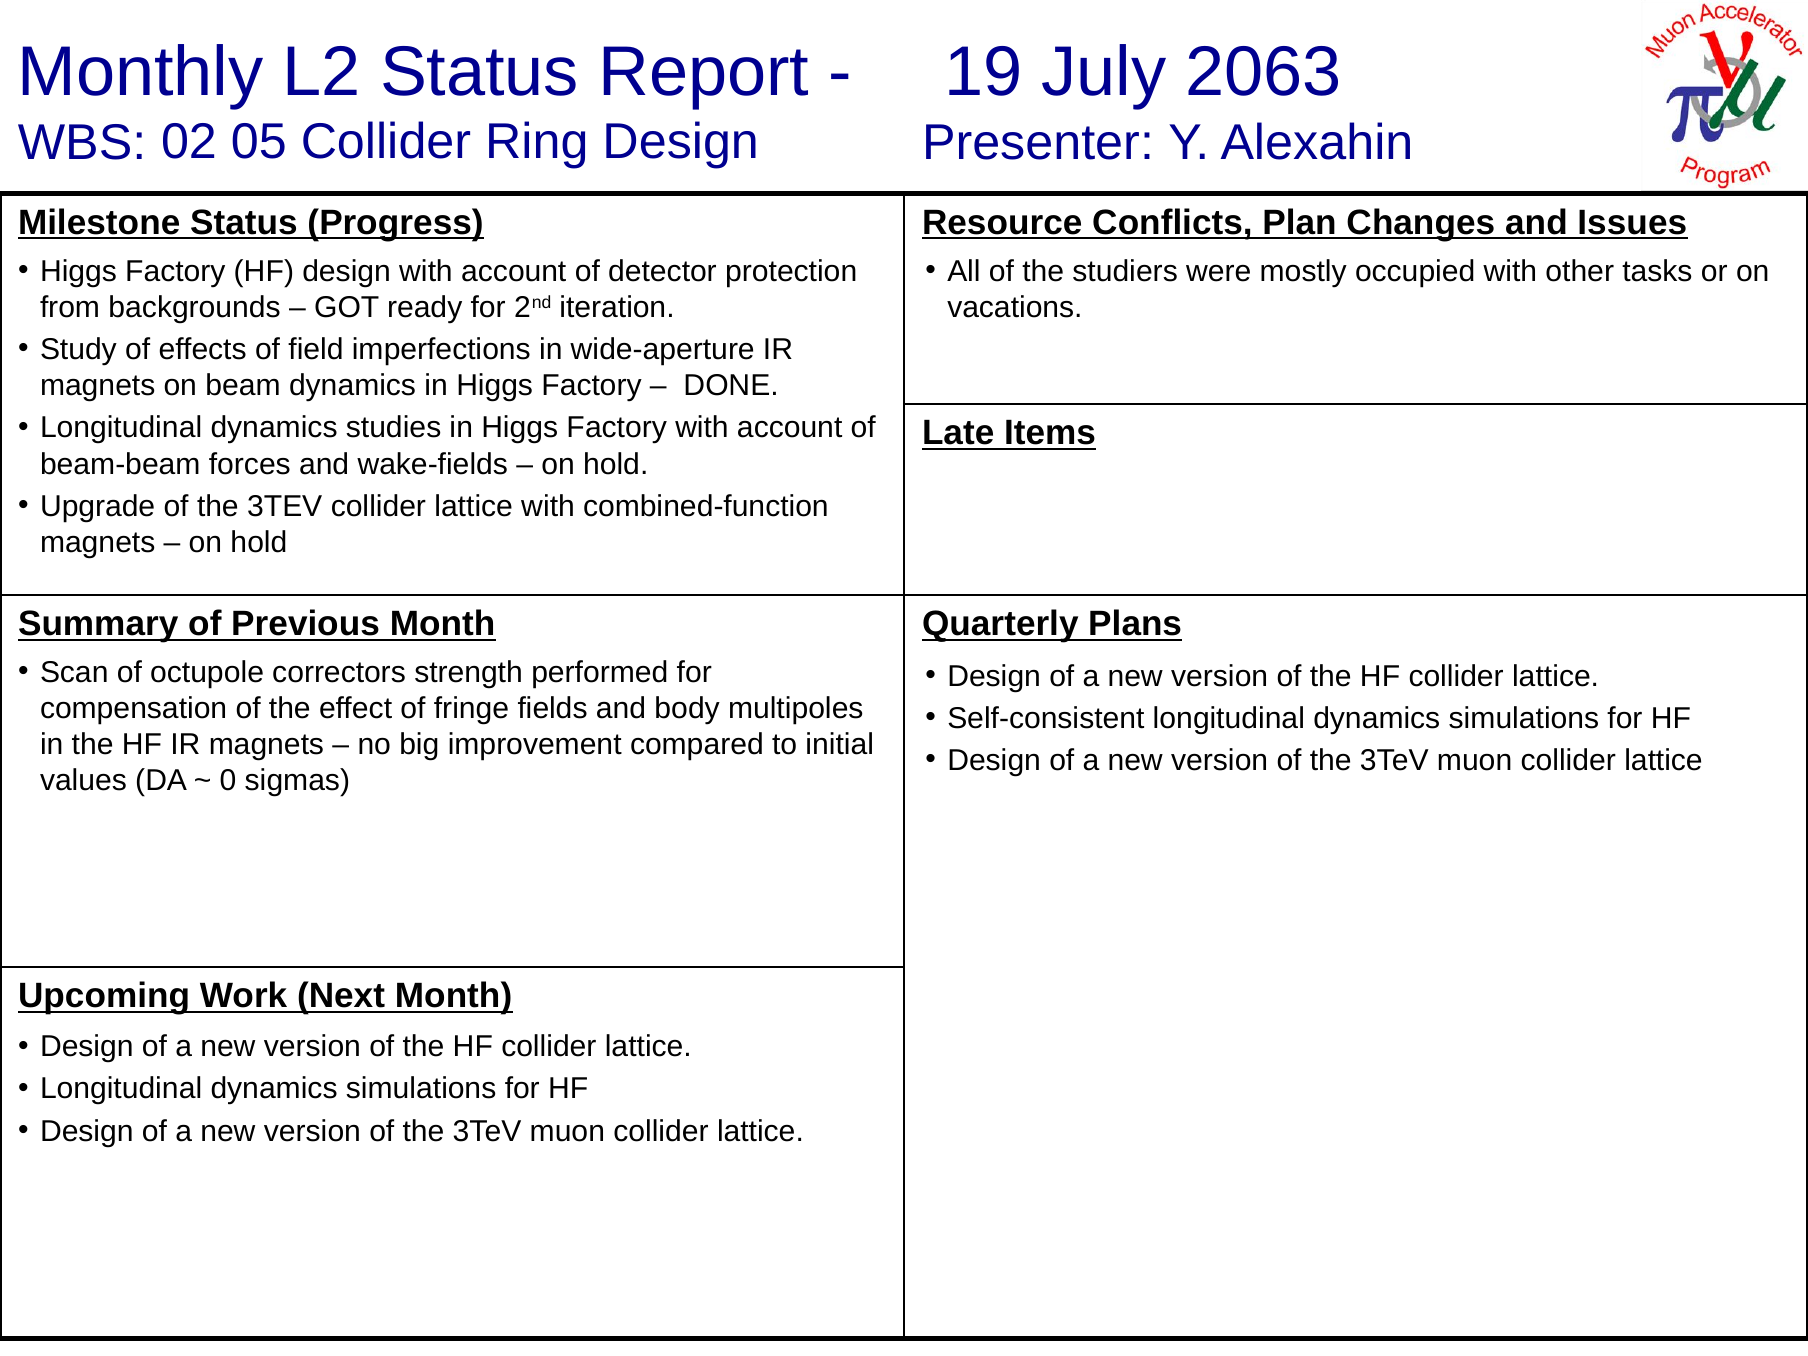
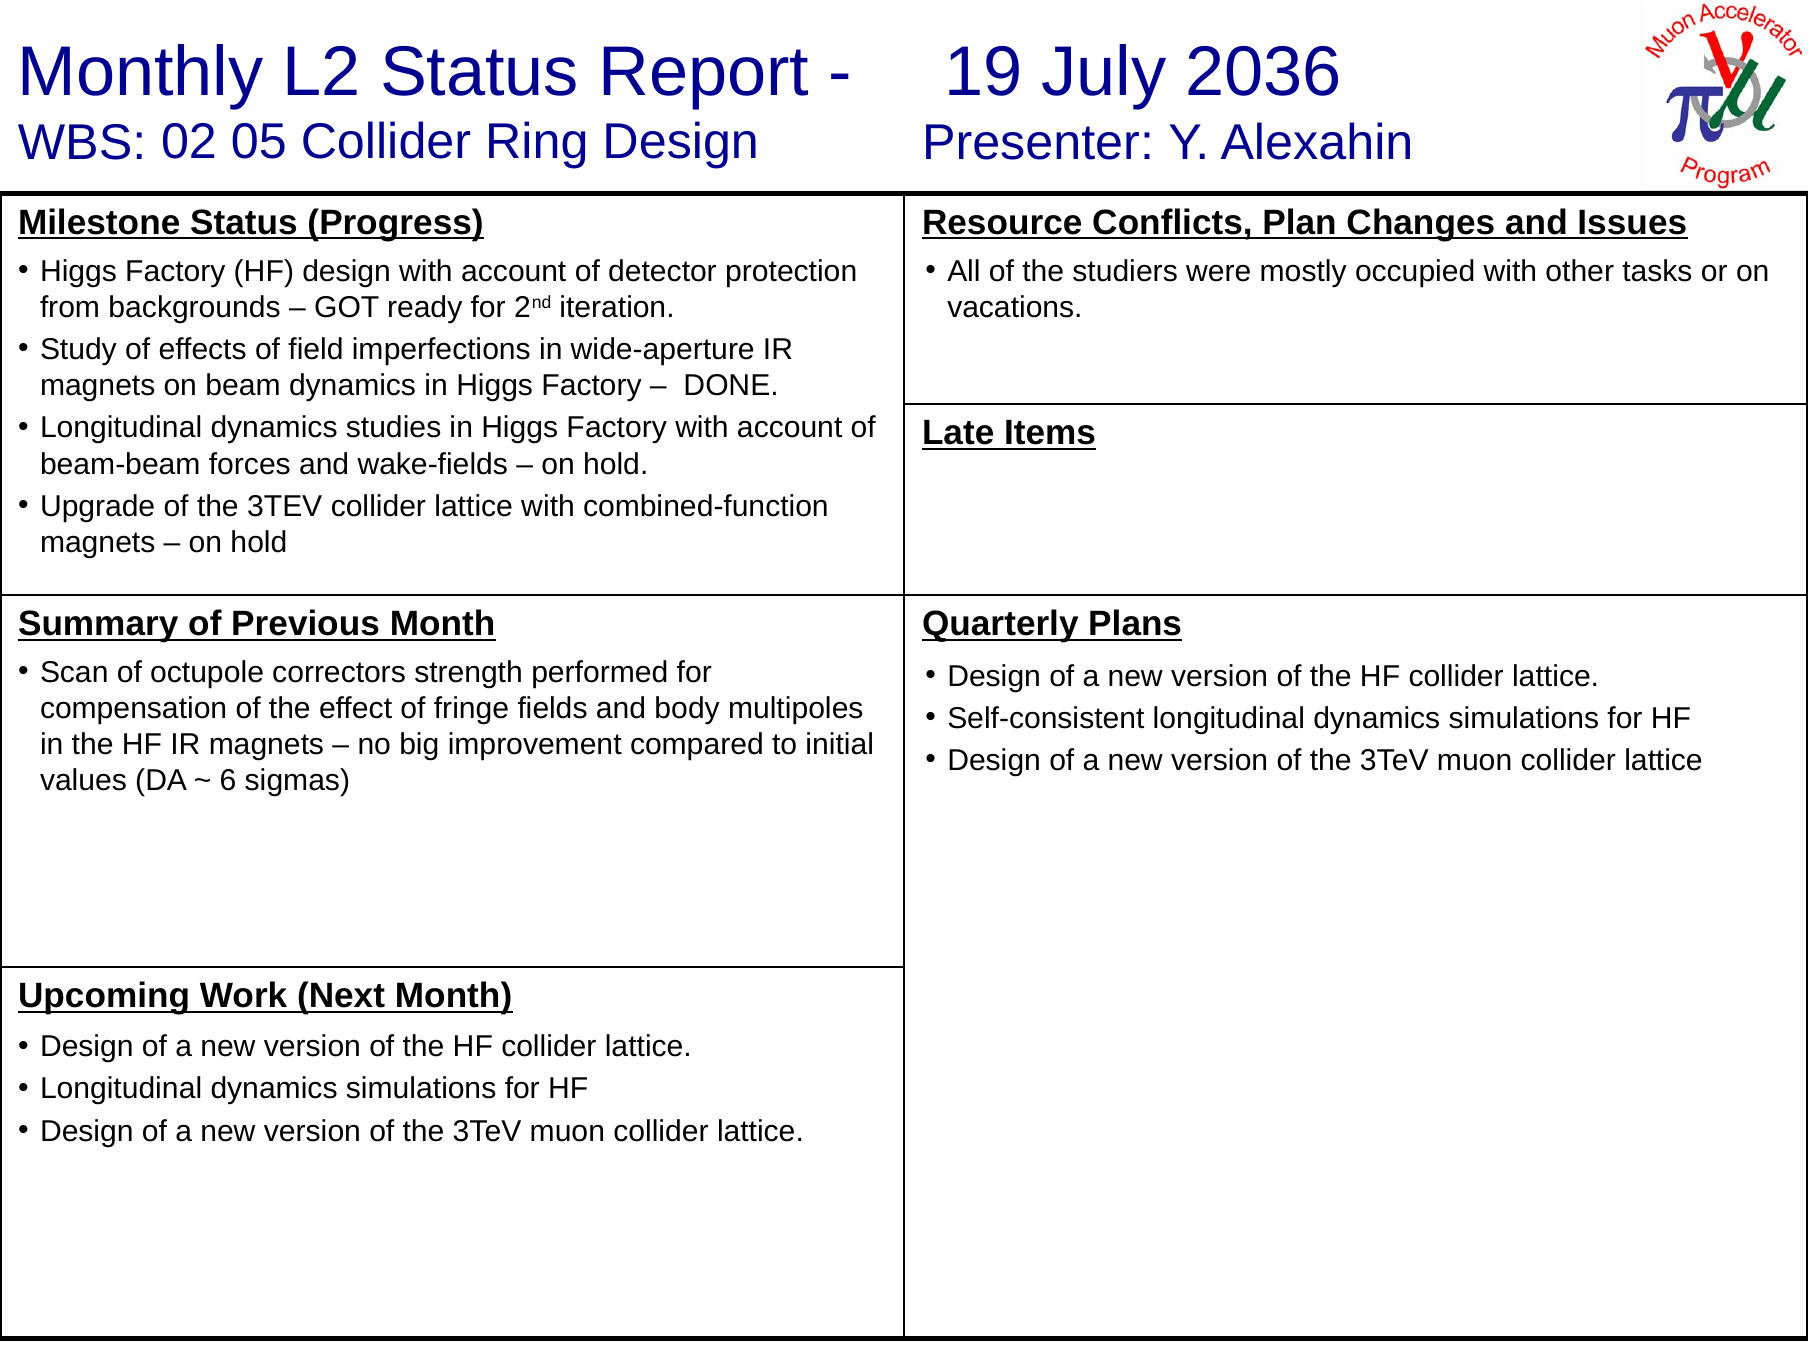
2063: 2063 -> 2036 (1264, 72)
0: 0 -> 6 (228, 781)
